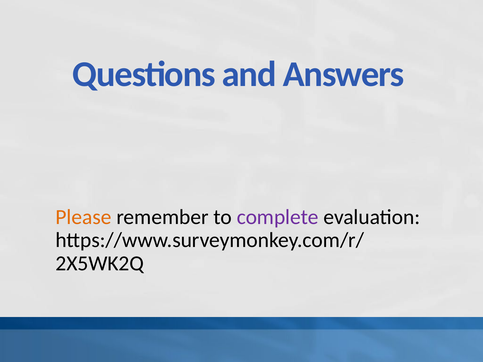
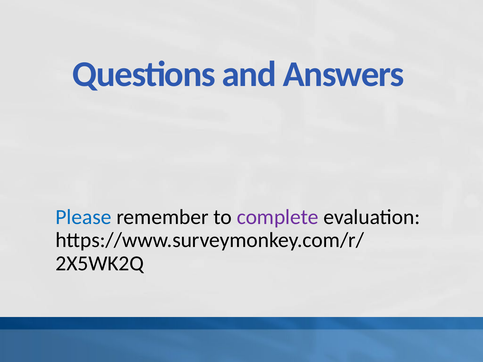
Please colour: orange -> blue (84, 217)
